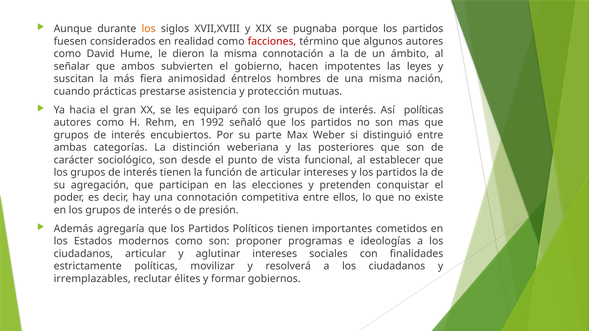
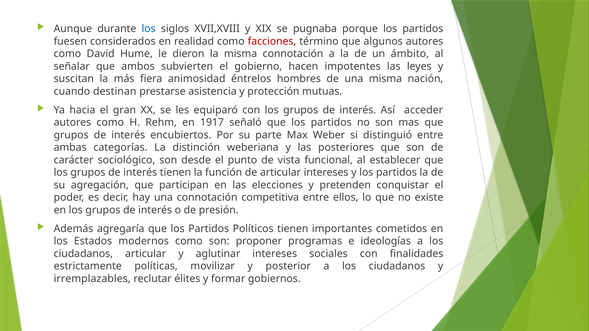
los colour: orange -> blue (149, 29)
prácticas: prácticas -> destinan (115, 91)
Así políticas: políticas -> acceder (424, 110)
1992: 1992 -> 1917 (212, 123)
resolverá: resolverá -> posterior (288, 266)
